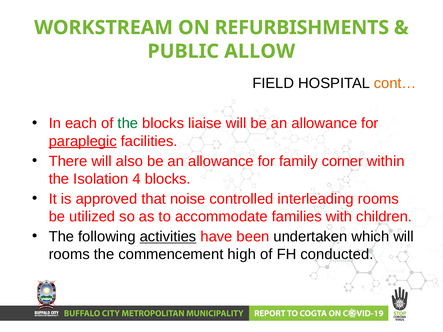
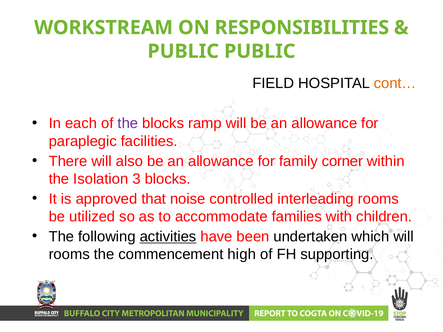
REFURBISHMENTS: REFURBISHMENTS -> RESPONSIBILITIES (302, 28)
PUBLIC ALLOW: ALLOW -> PUBLIC (260, 51)
the colour: green -> purple (128, 123)
liaise: liaise -> ramp (205, 123)
paraplegic underline: present -> none (83, 141)
4: 4 -> 3 (137, 179)
conducted: conducted -> supporting (337, 254)
